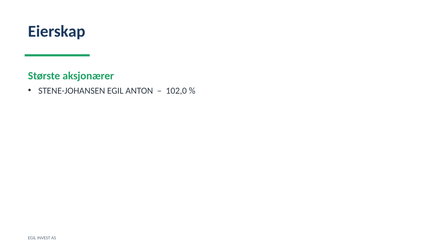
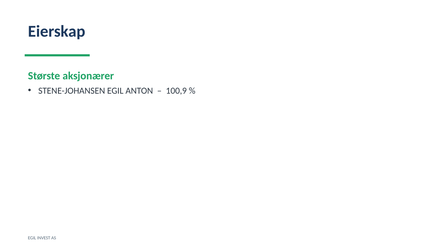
102,0: 102,0 -> 100,9 (176, 90)
